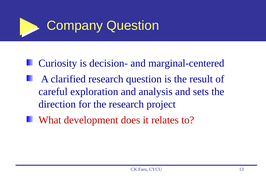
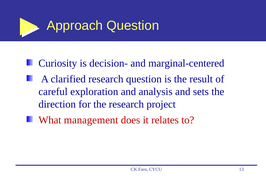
Company: Company -> Approach (75, 26)
development: development -> management (91, 120)
